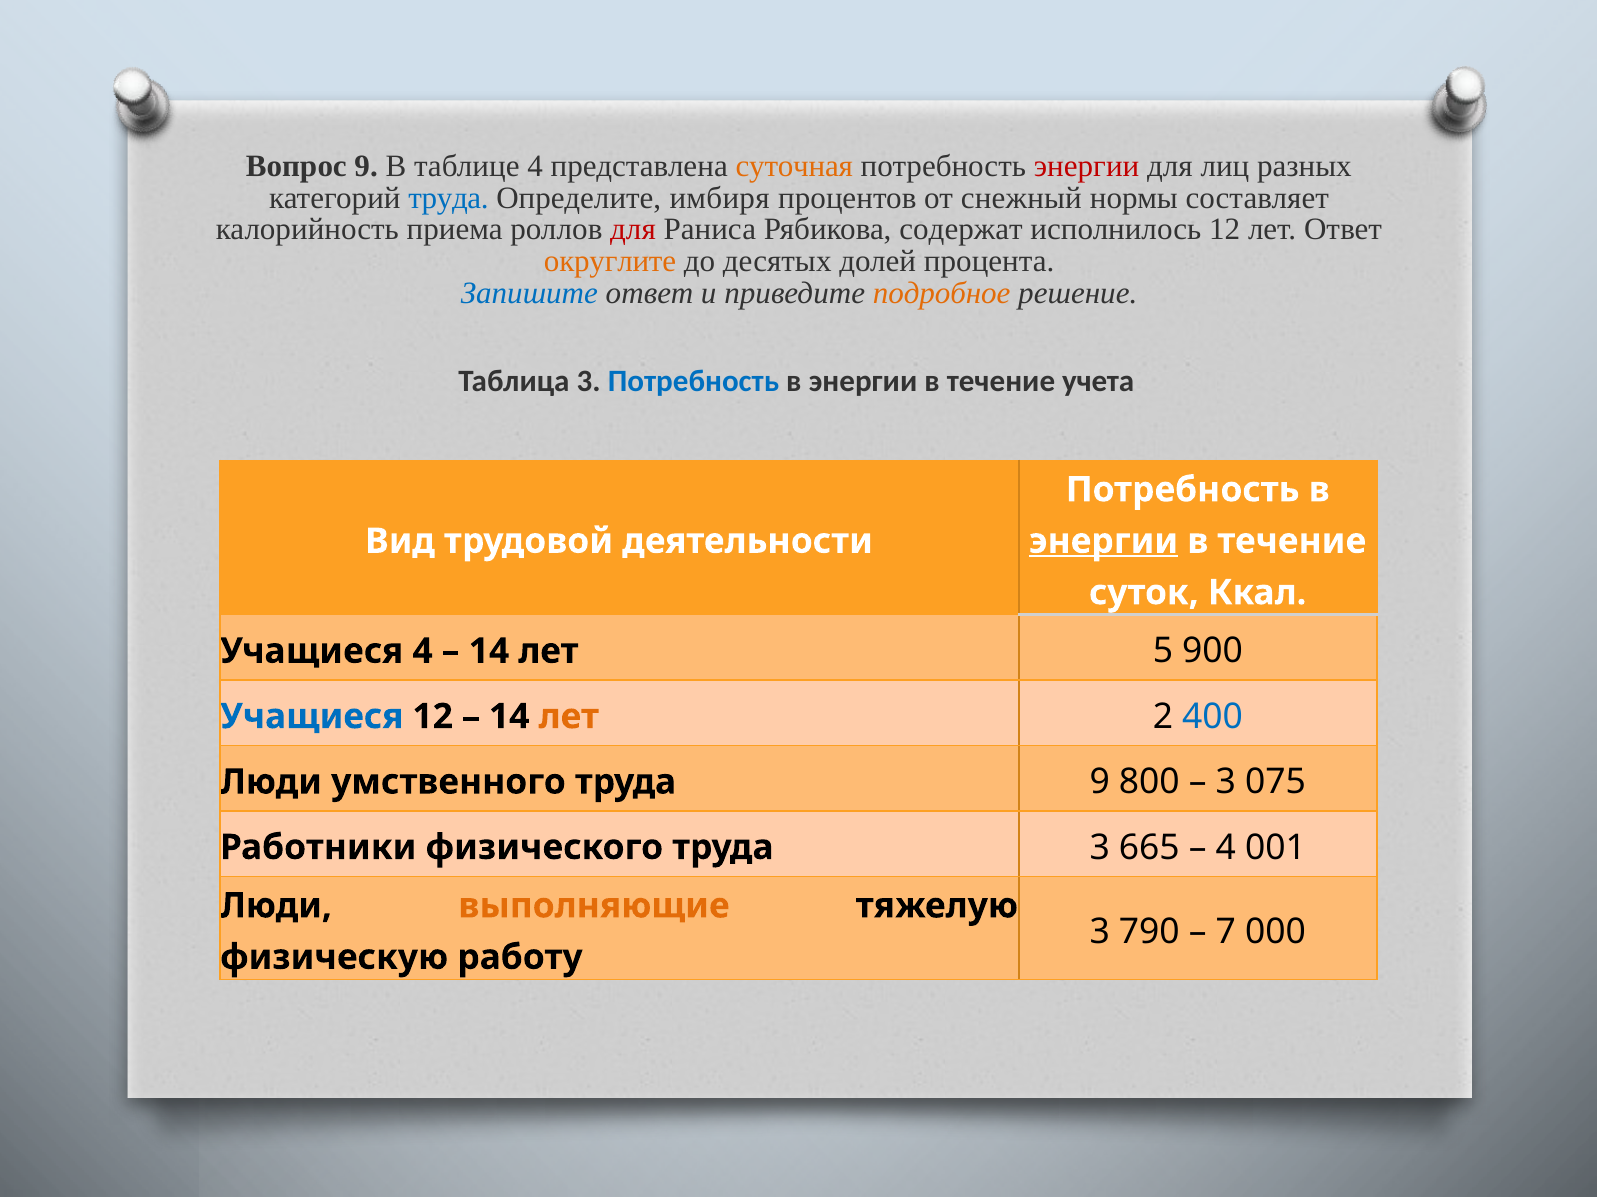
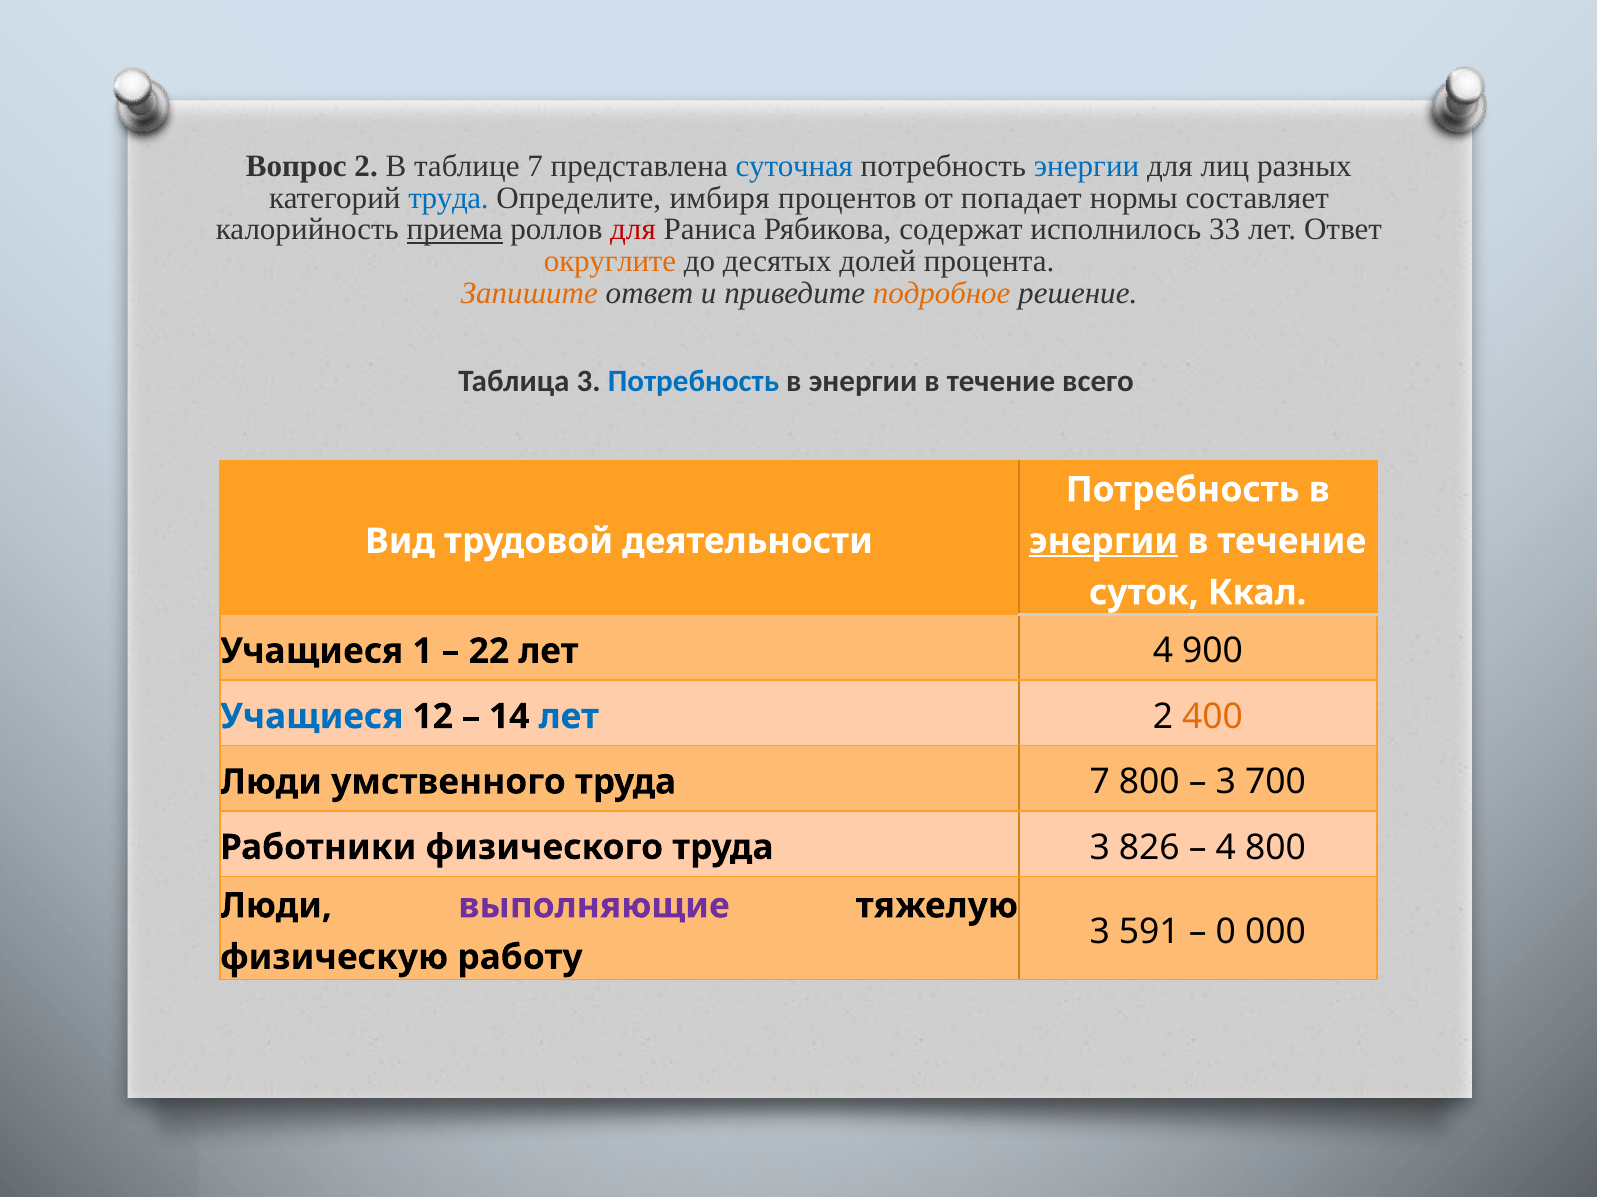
Вопрос 9: 9 -> 2 (366, 166)
таблице 4: 4 -> 7 (535, 166)
суточная colour: orange -> blue (794, 166)
энергии colour: red -> blue (1087, 166)
снежный: снежный -> попадает (1021, 198)
приема underline: none -> present (455, 230)
исполнилось 12: 12 -> 33 (1225, 230)
Запишите colour: blue -> orange (529, 294)
учета: учета -> всего (1098, 382)
Учащиеся 4: 4 -> 1 (423, 651)
14: 14 -> 22 (489, 651)
лет 5: 5 -> 4 (1163, 651)
лет colour: orange -> blue (569, 717)
400 colour: blue -> orange (1213, 717)
труда 9: 9 -> 7 (1100, 782)
075: 075 -> 700 (1275, 782)
665: 665 -> 826 (1149, 848)
4 001: 001 -> 800 (1275, 848)
выполняющие colour: orange -> purple (594, 906)
790: 790 -> 591 (1149, 932)
7: 7 -> 0 (1226, 932)
